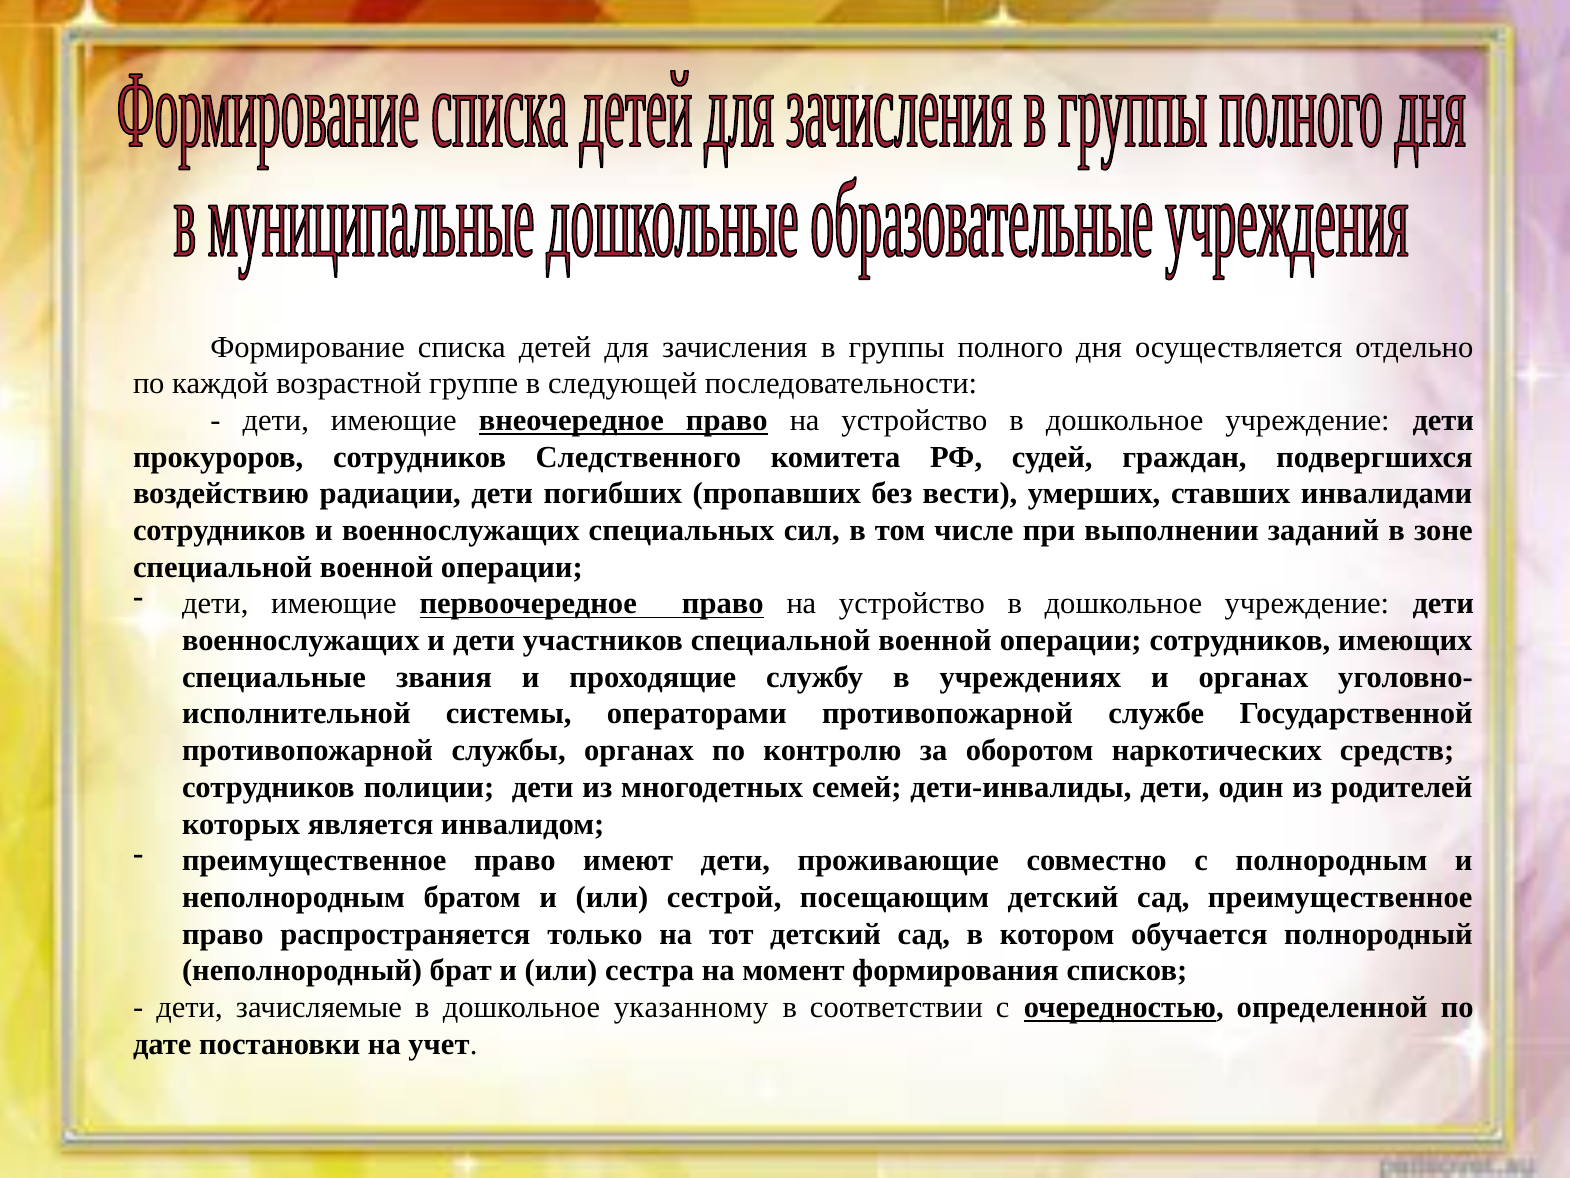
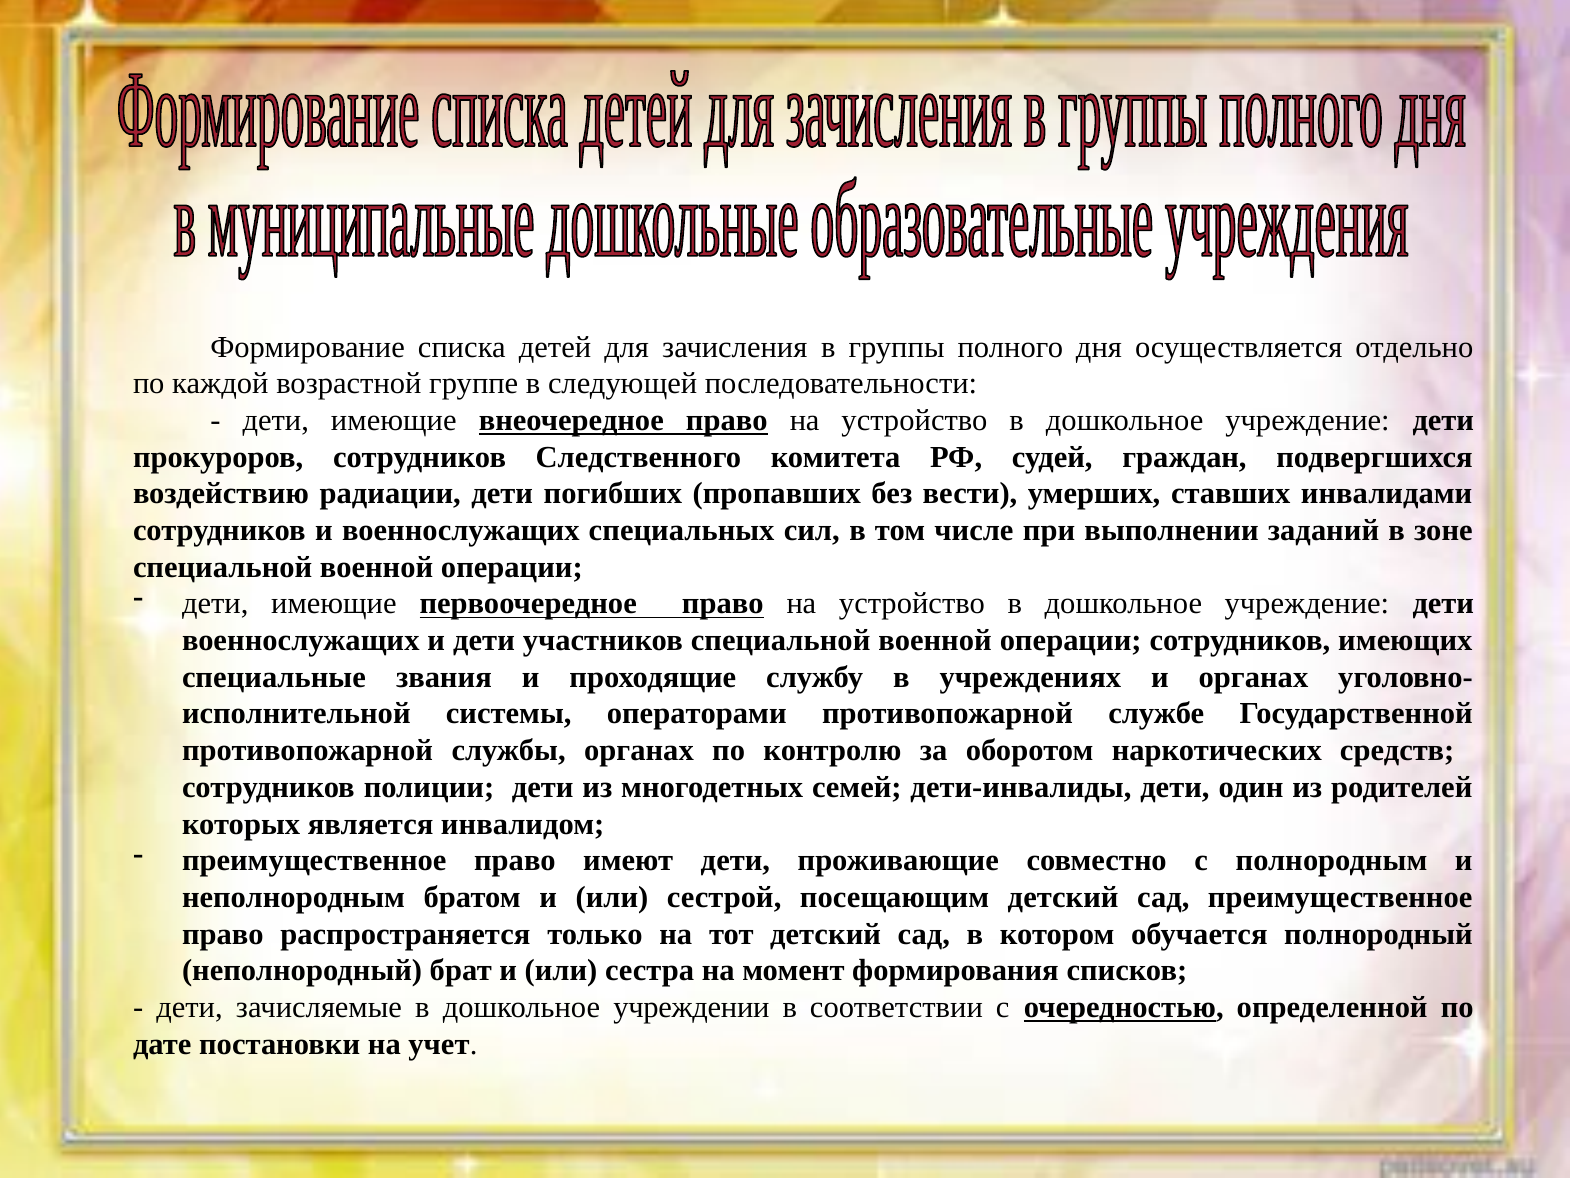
указанному: указанному -> учреждении (691, 1007)
